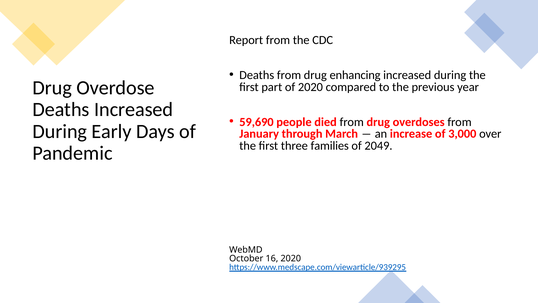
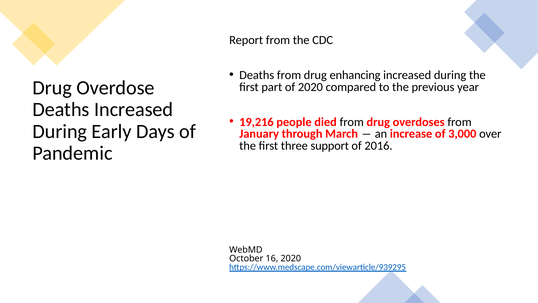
59,690: 59,690 -> 19,216 (256, 122)
families: families -> support (330, 145)
2049: 2049 -> 2016 (379, 145)
